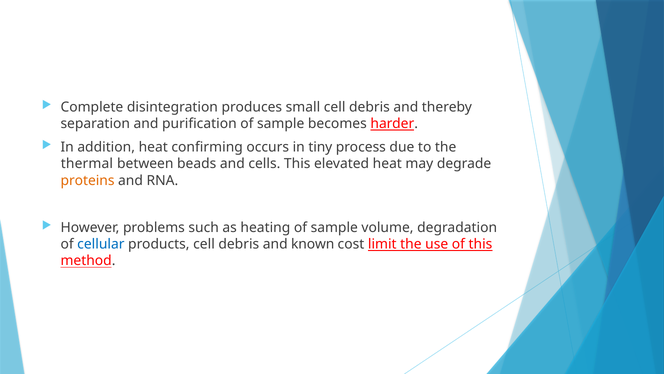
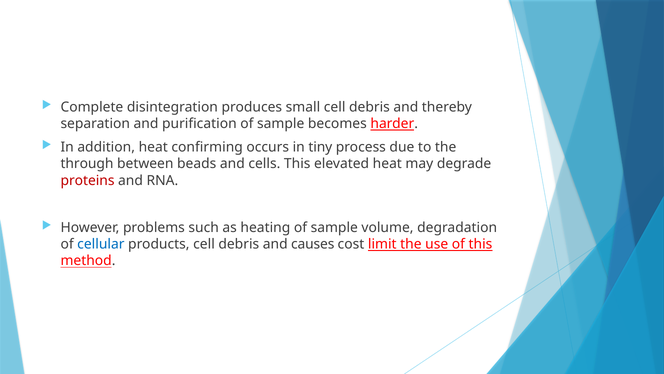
thermal: thermal -> through (87, 164)
proteins colour: orange -> red (88, 180)
known: known -> causes (313, 244)
